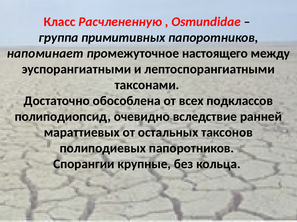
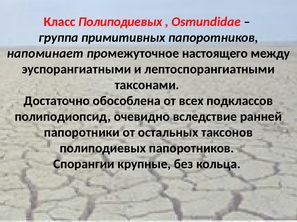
Класс Расчлененную: Расчлененную -> Полиподиевых (120, 22)
мараттиевых: мараттиевых -> папоротники (82, 133)
